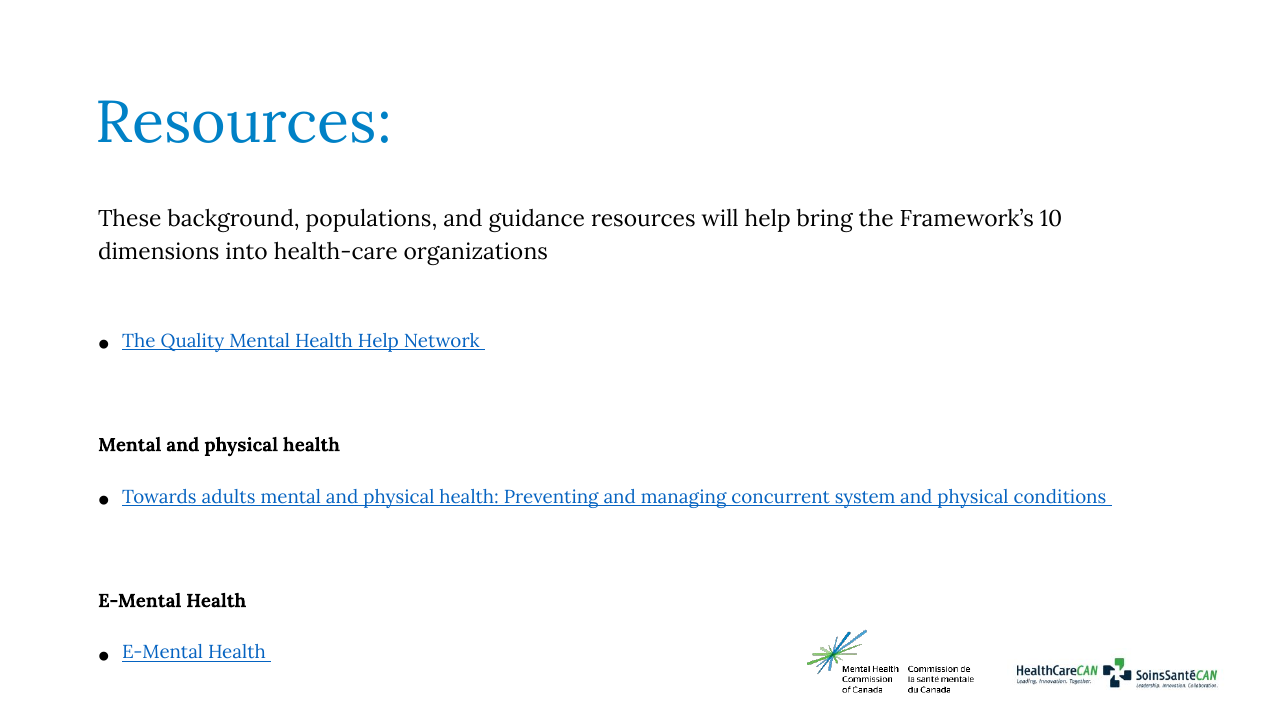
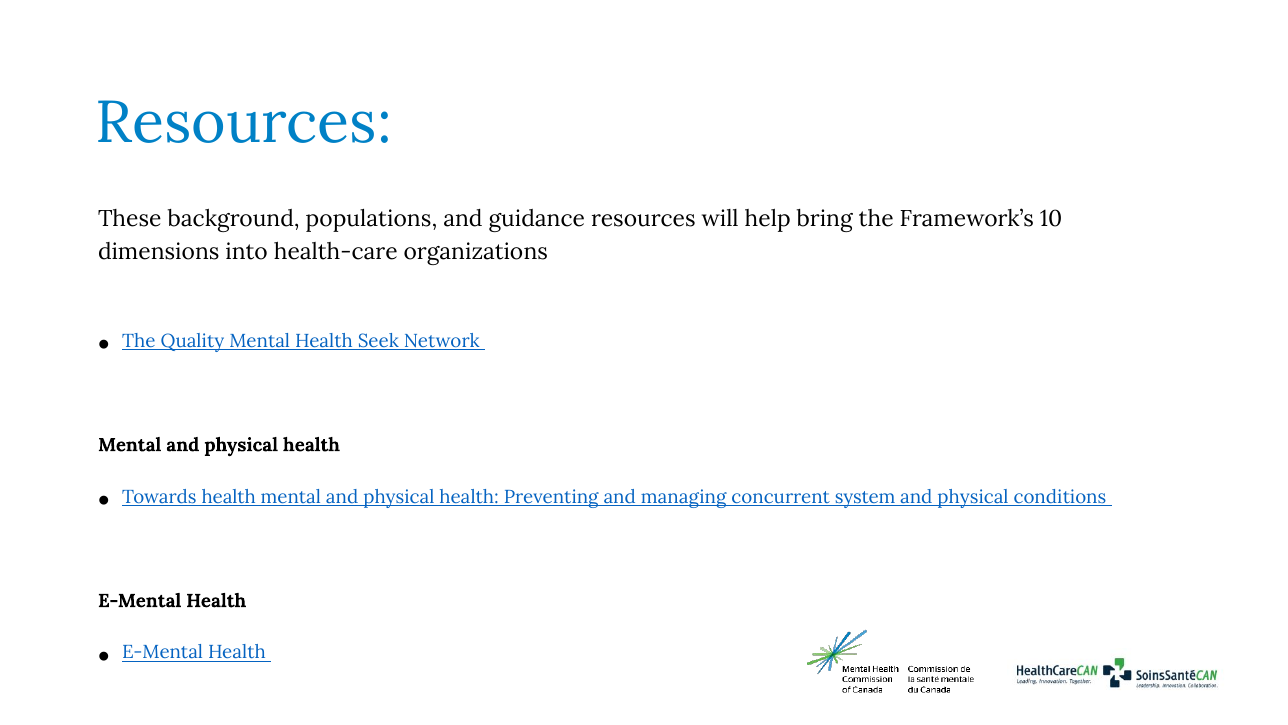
Health Help: Help -> Seek (378, 341)
Towards adults: adults -> health (229, 497)
